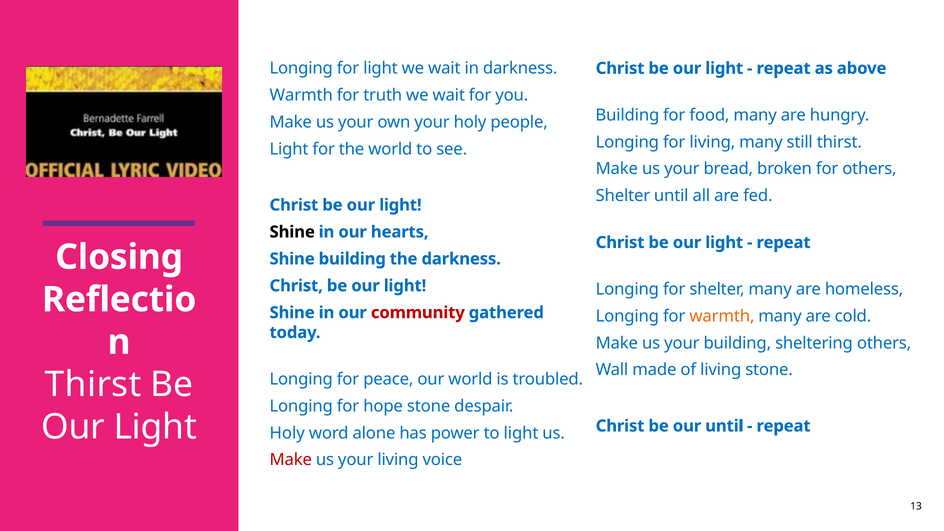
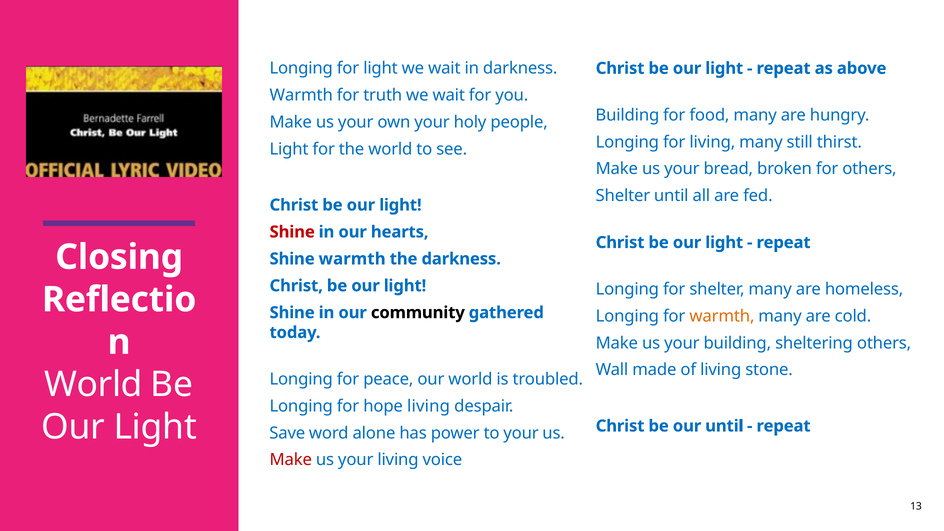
Shine colour: black -> red (292, 232)
Shine building: building -> warmth (352, 259)
community colour: red -> black (418, 313)
Thirst: Thirst -> World (94, 385)
hope stone: stone -> living (429, 406)
Holy: Holy -> Save (287, 433)
to light: light -> your (521, 433)
